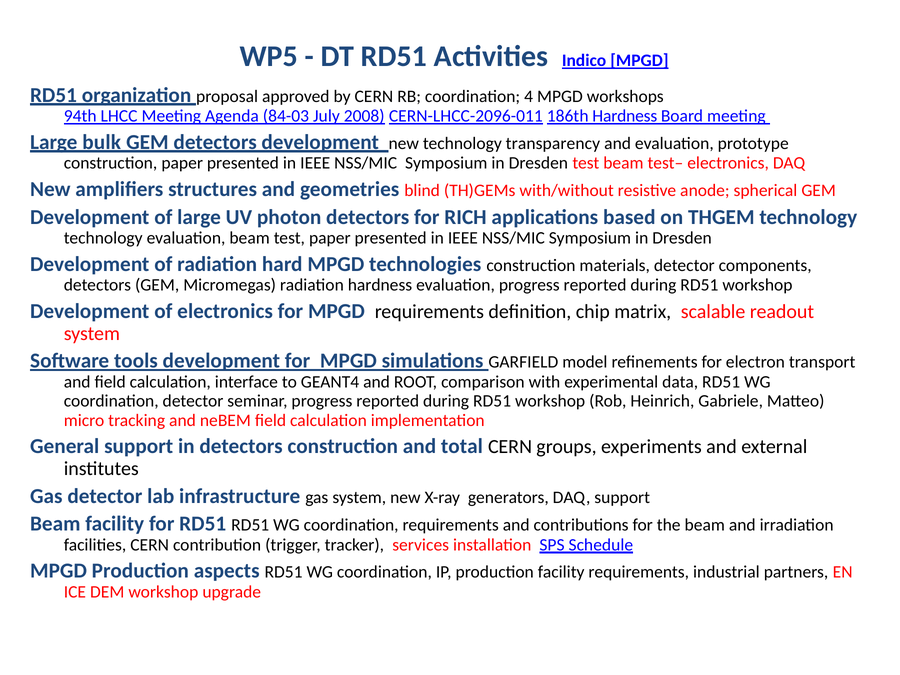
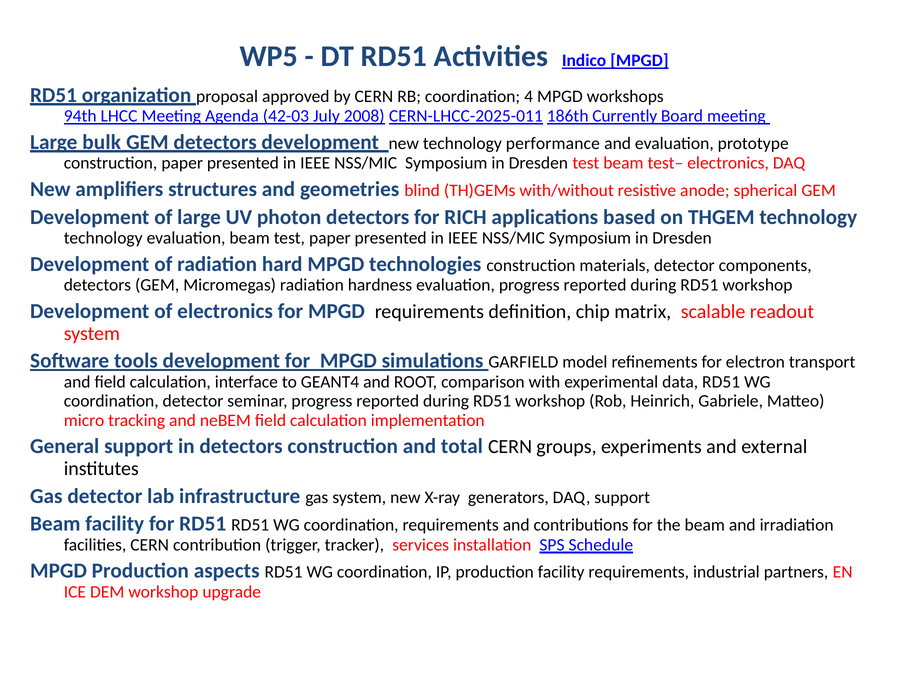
84-03: 84-03 -> 42-03 (286, 116)
CERN-LHCC-2096-011: CERN-LHCC-2096-011 -> CERN-LHCC-2025-011 (466, 116)
186th Hardness: Hardness -> Currently (625, 116)
transparency: transparency -> performance (553, 143)
